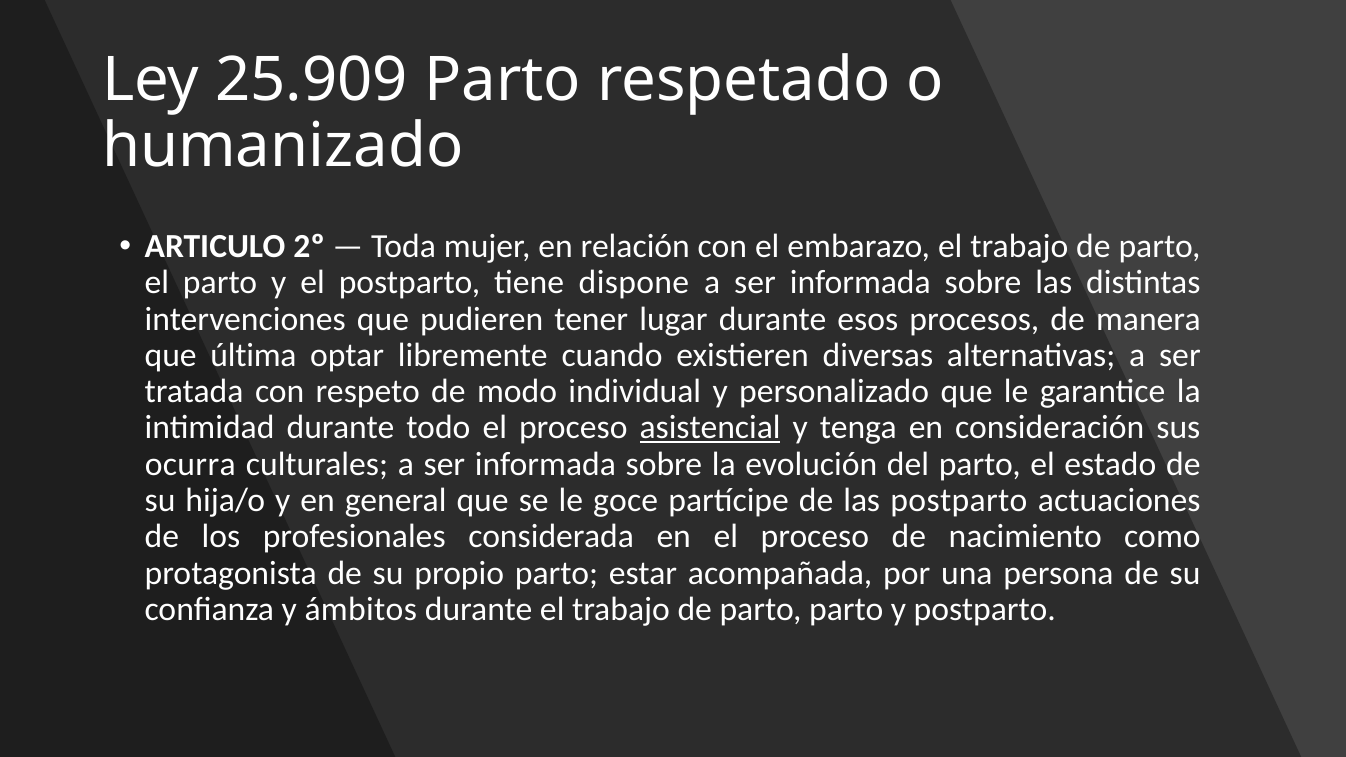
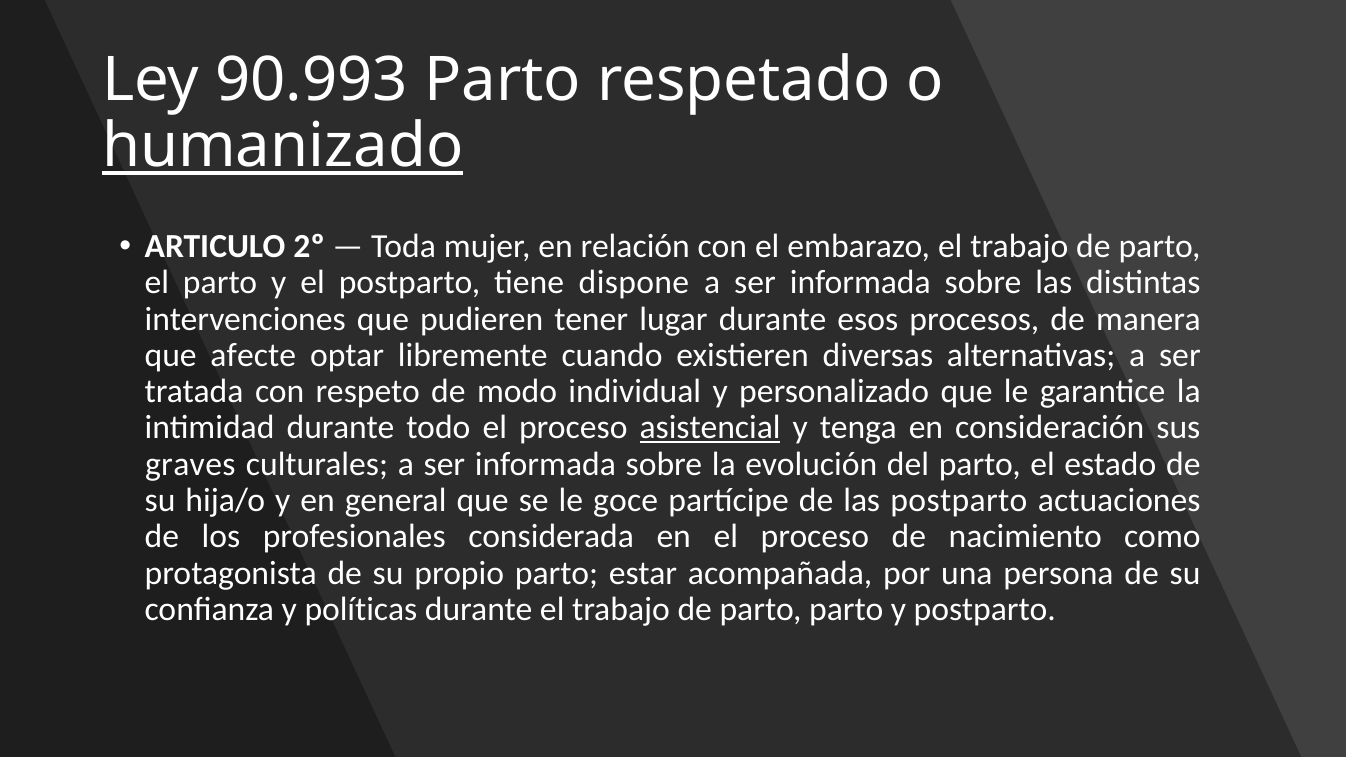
25.909: 25.909 -> 90.993 (312, 80)
humanizado underline: none -> present (283, 146)
última: última -> afecte (253, 355)
ocurra: ocurra -> graves (190, 464)
ámbitos: ámbitos -> políticas (361, 610)
